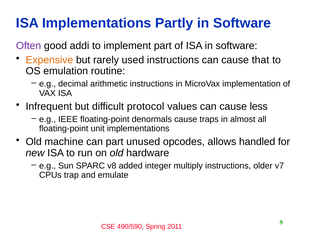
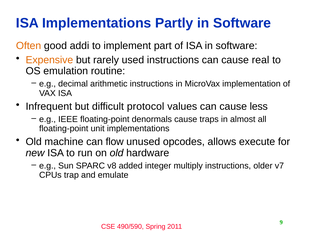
Often colour: purple -> orange (29, 46)
that: that -> real (261, 60)
can part: part -> flow (115, 142)
handled: handled -> execute (257, 142)
